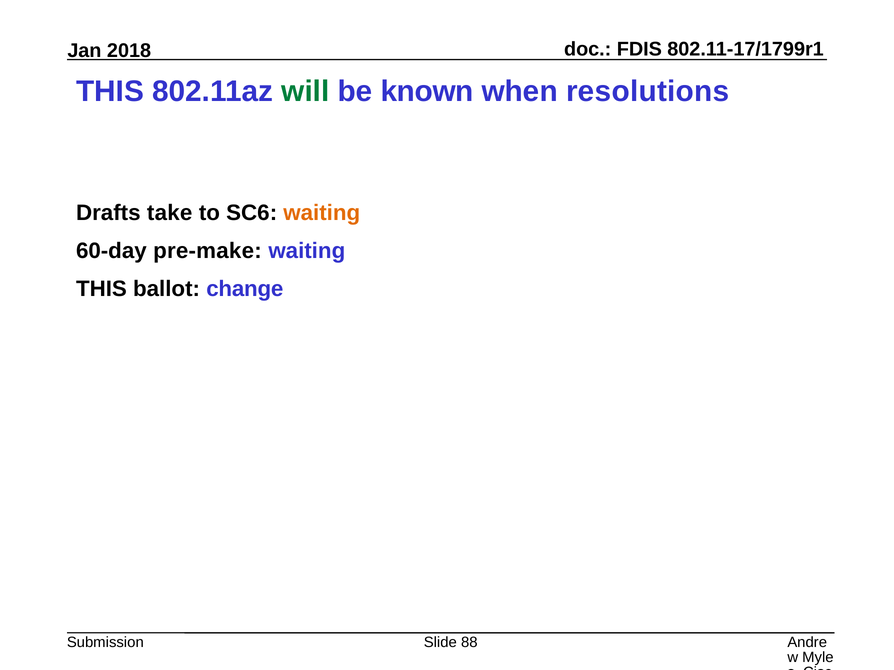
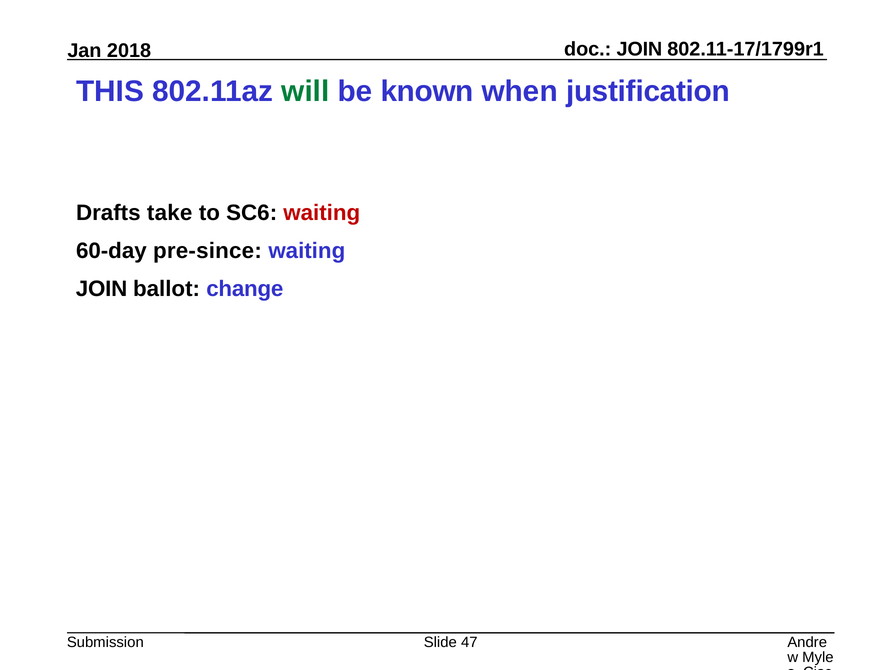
FDIS: FDIS -> JOIN (639, 49)
resolutions: resolutions -> justification (648, 92)
waiting colour: orange -> red (322, 213)
pre-make: pre-make -> pre-since (207, 251)
THIS: THIS -> JOIN (102, 289)
88: 88 -> 47 (469, 643)
